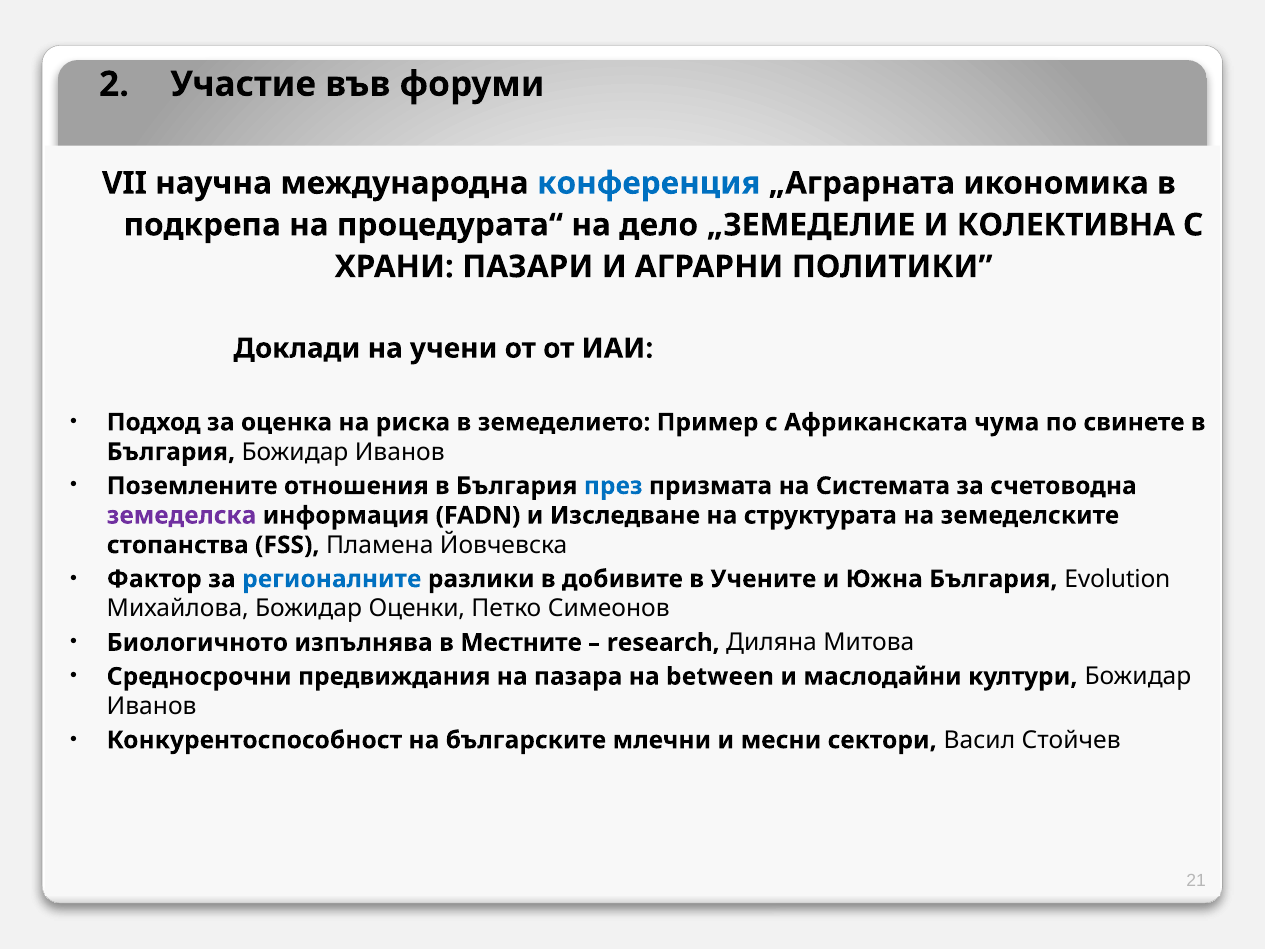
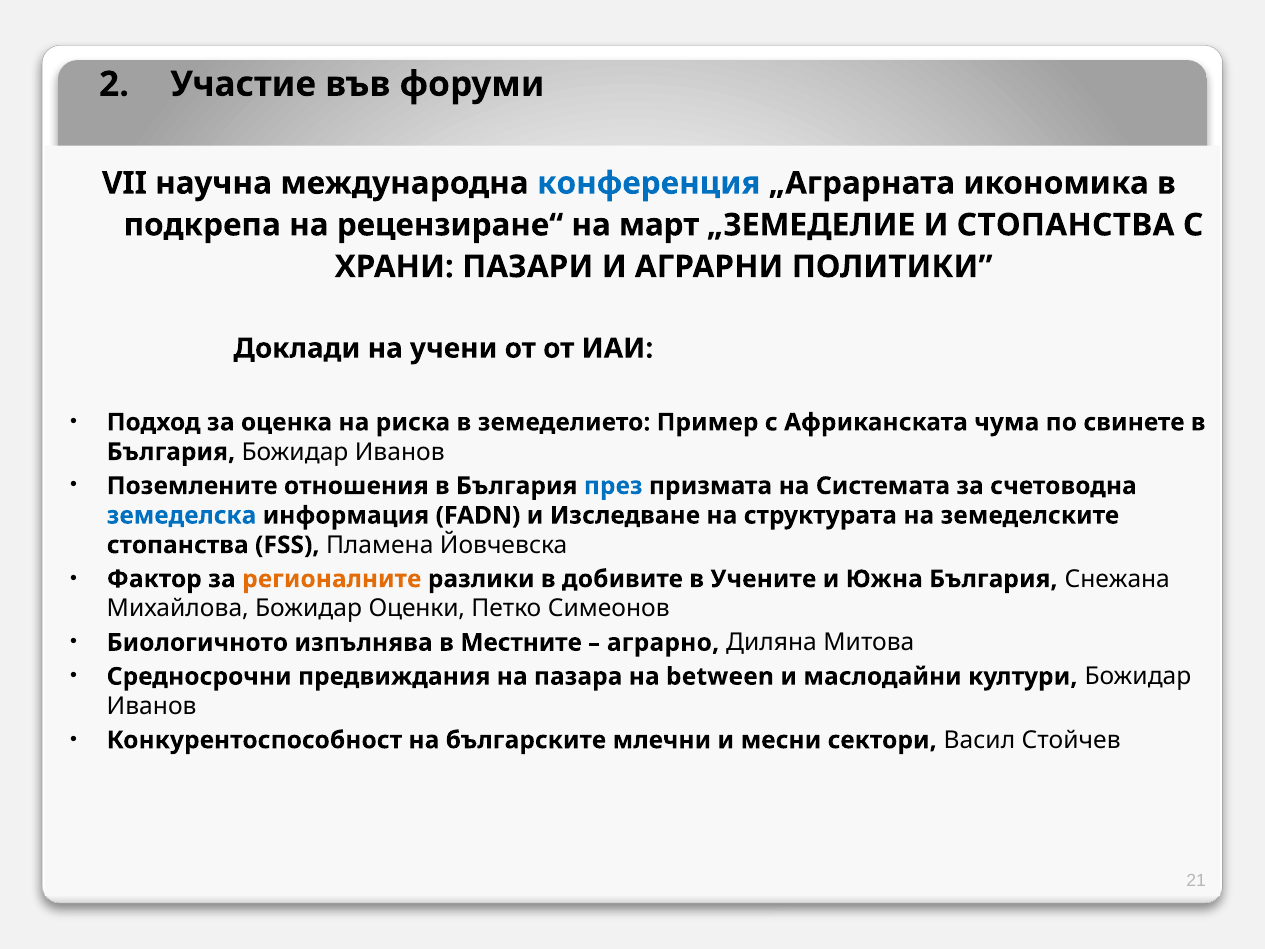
процедурата“: процедурата“ -> рецензиране“ (450, 225)
дело: дело -> март (659, 225)
И КОЛЕКТИВНА: КОЛЕКТИВНА -> СТОПАНСТВА (1066, 225)
земеделска colour: purple -> blue (182, 515)
регионалните colour: blue -> orange (332, 579)
Evolution: Evolution -> Снежана (1117, 579)
research: research -> аграрно (663, 642)
